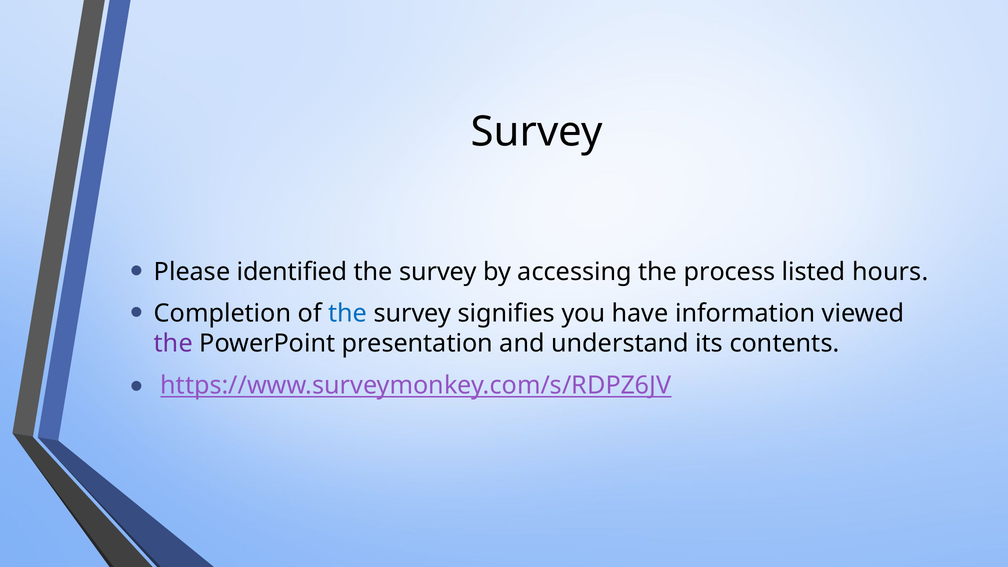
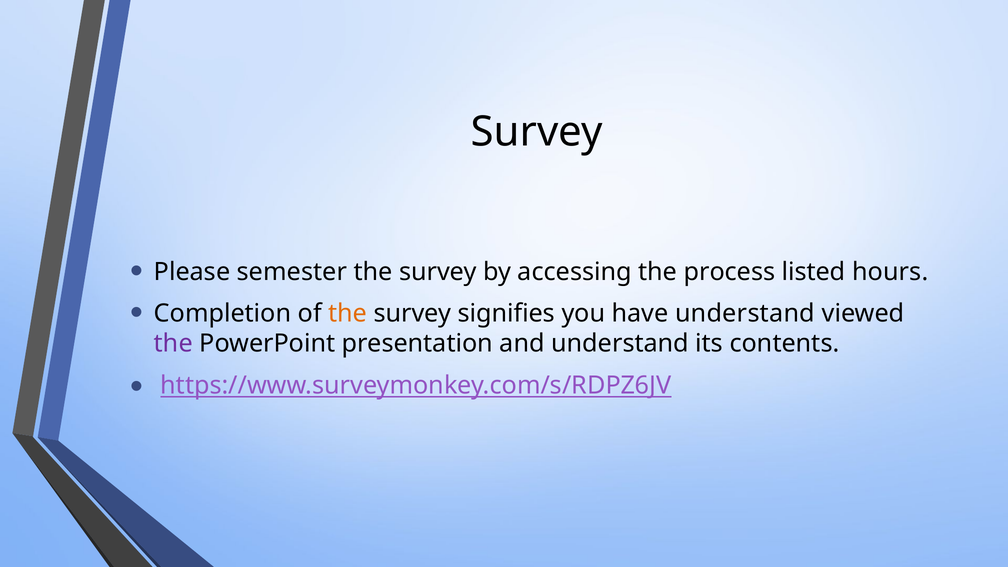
identified: identified -> semester (292, 272)
the colour: blue -> orange (348, 313)
have information: information -> understand (745, 313)
